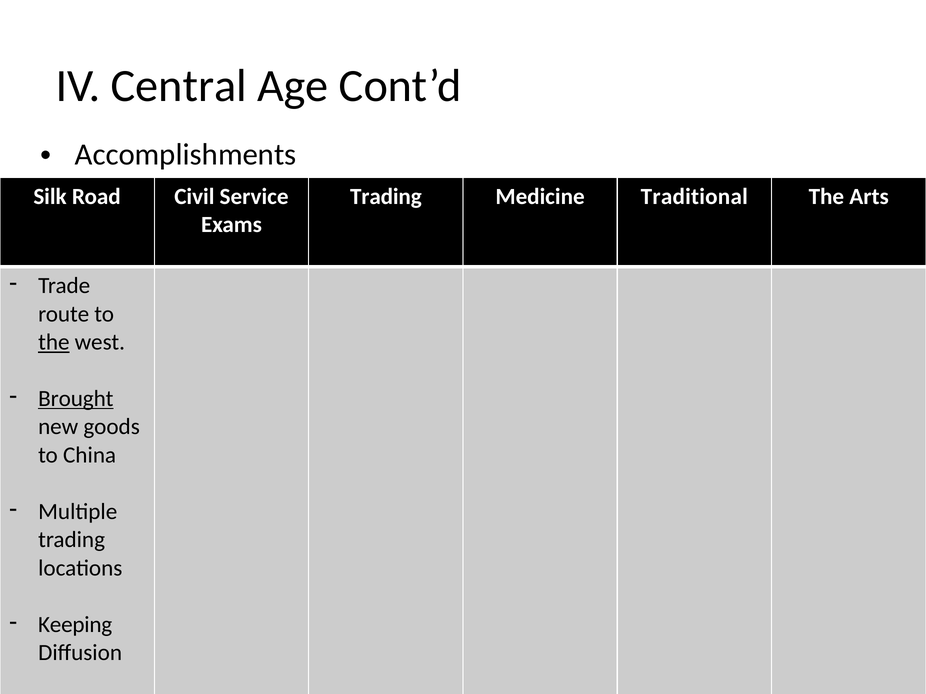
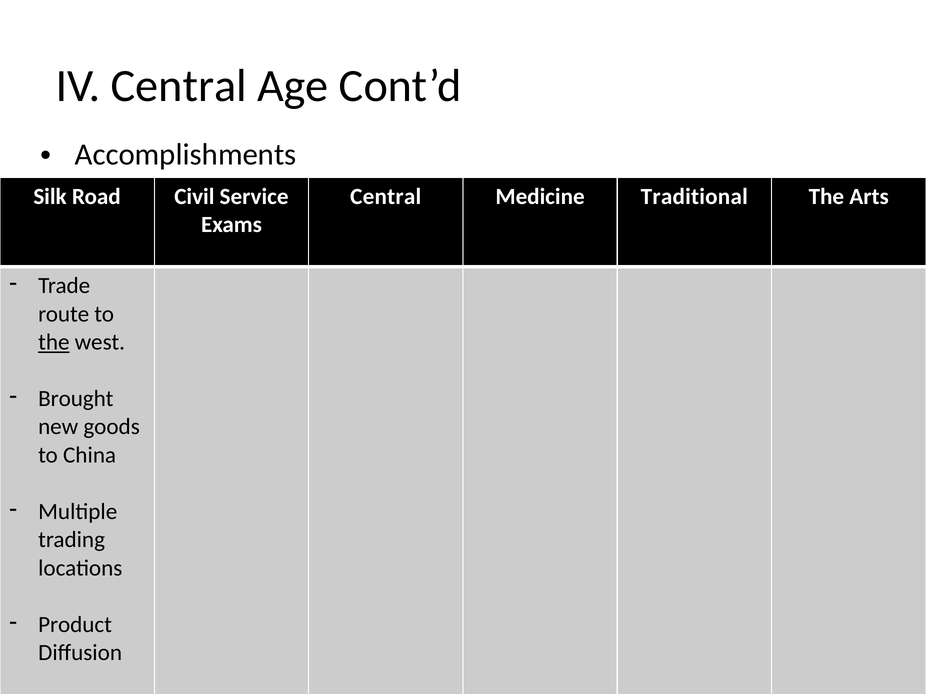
Trading: Trading -> Central (386, 197)
Brought underline: present -> none (76, 399)
Keeping: Keeping -> Product (75, 625)
